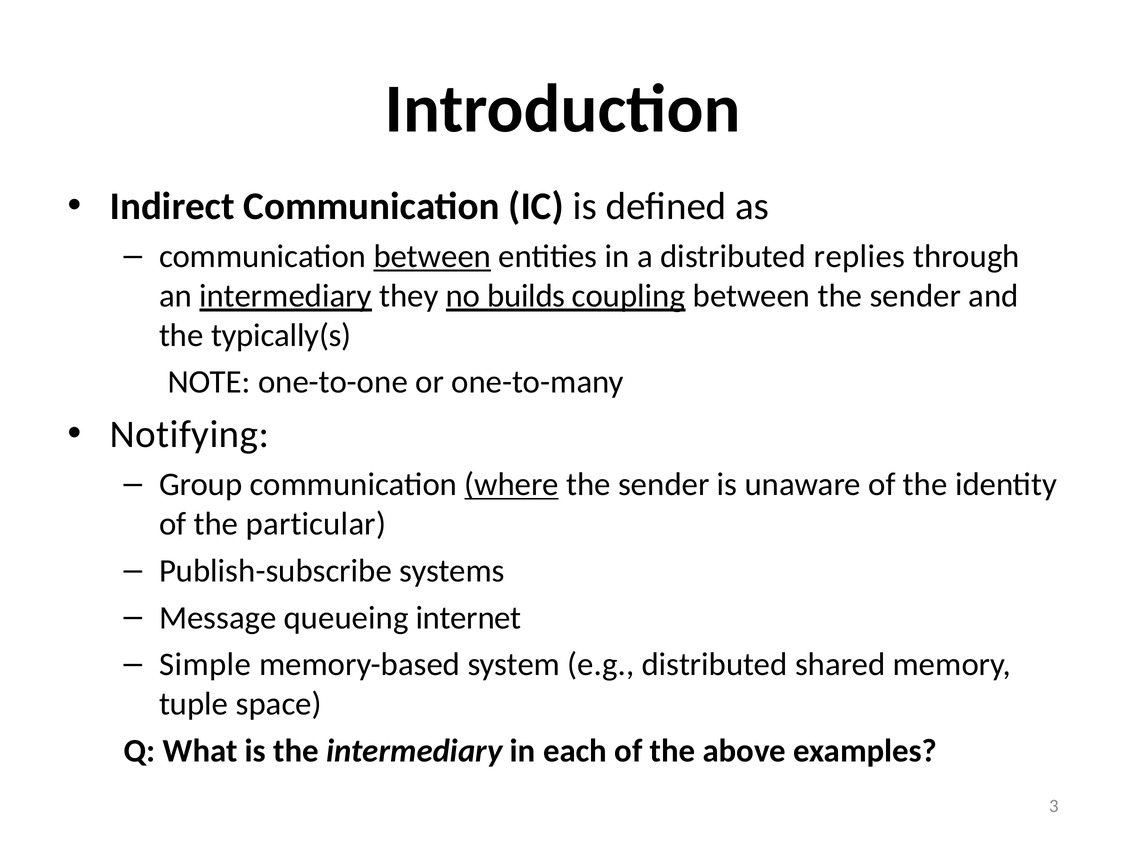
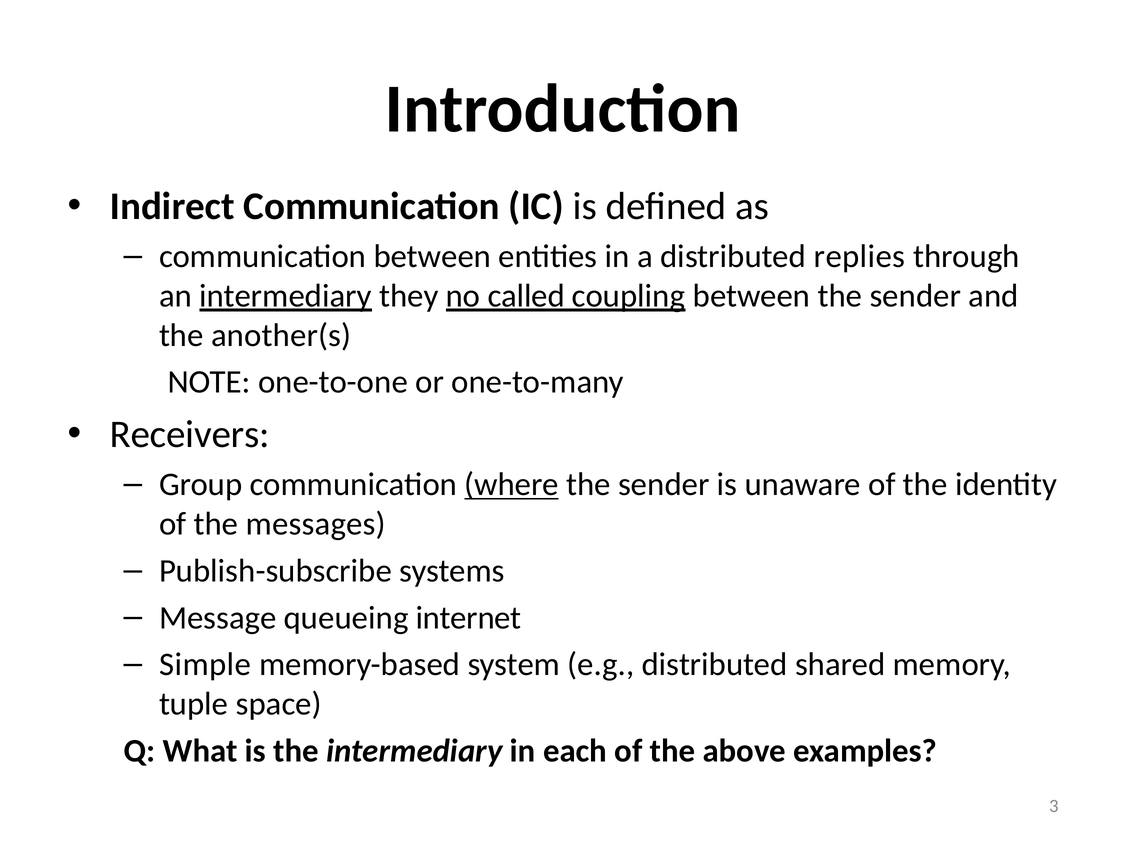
between underline: present -> none (432, 257)
builds: builds -> called (526, 296)
typically(s: typically(s -> another(s (281, 335)
Notifying: Notifying -> Receivers (190, 435)
particular: particular -> messages (316, 524)
